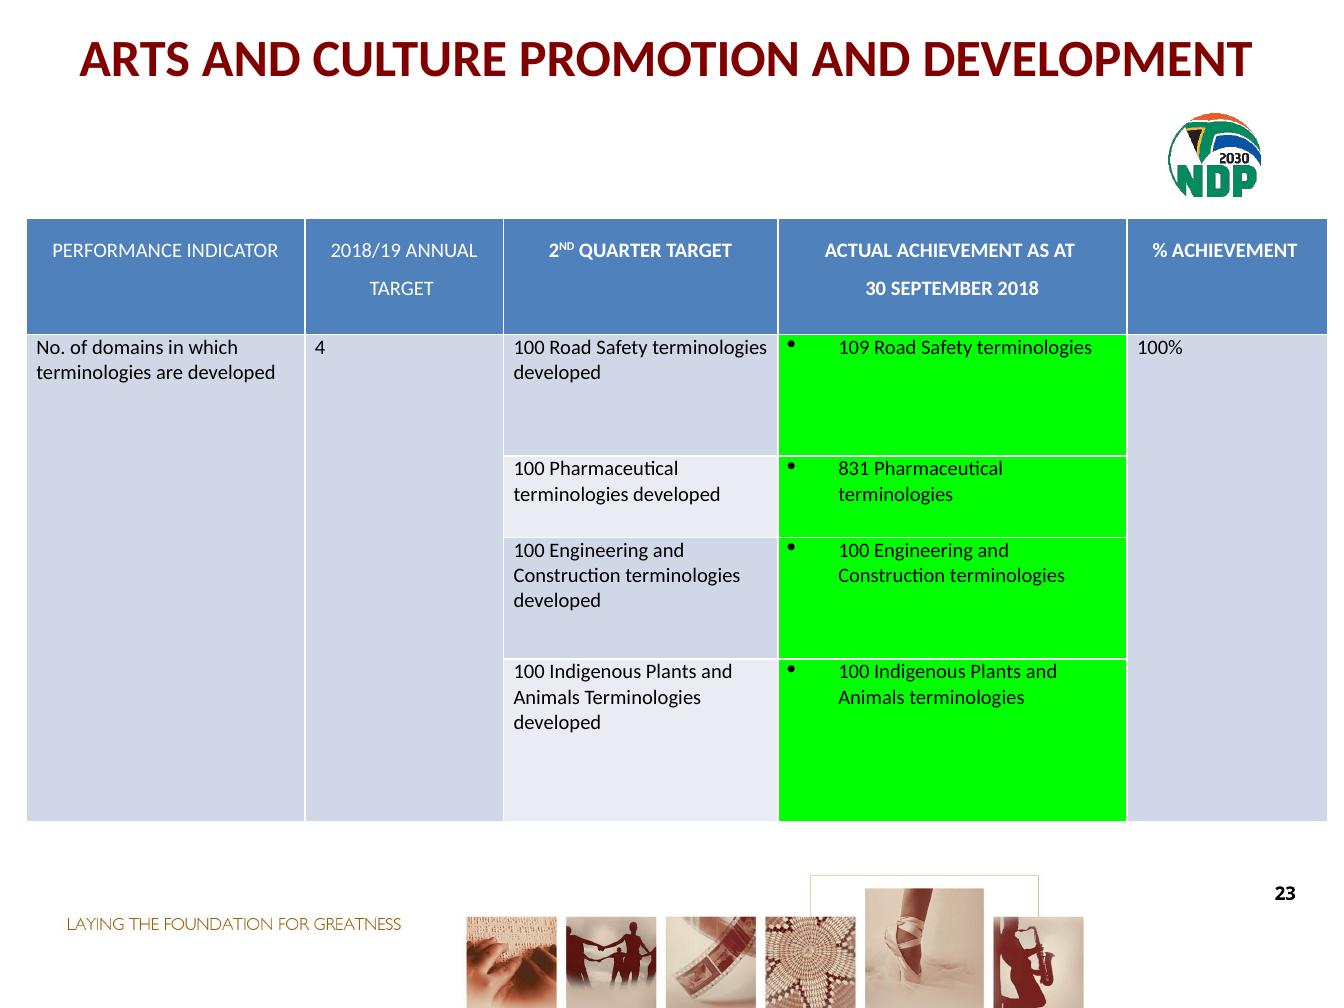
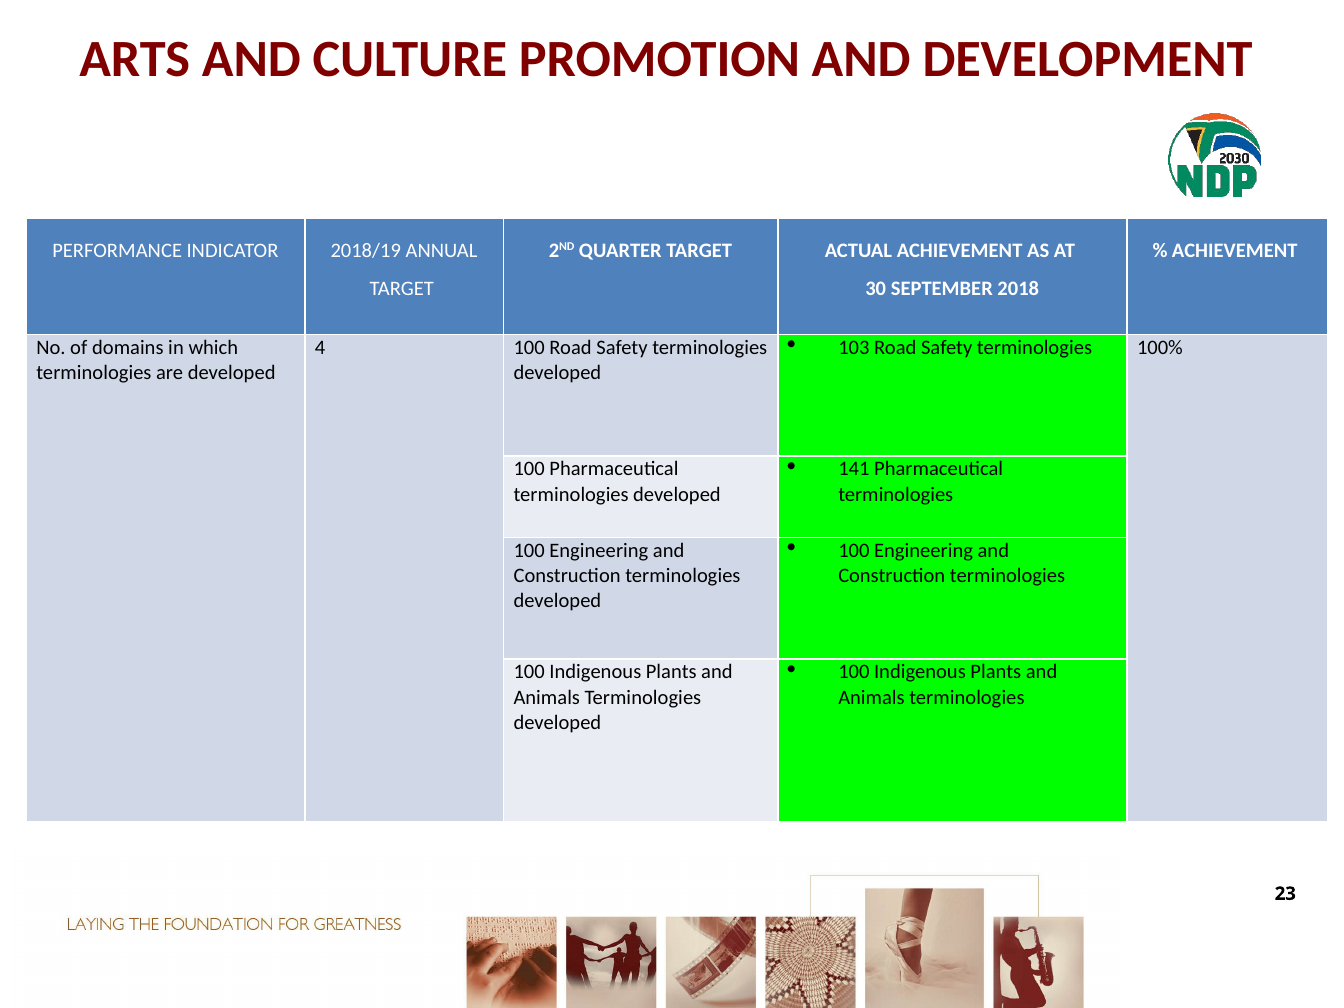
109: 109 -> 103 (854, 347)
831: 831 -> 141 (854, 469)
